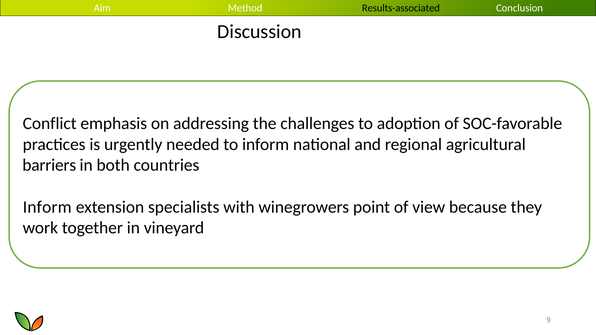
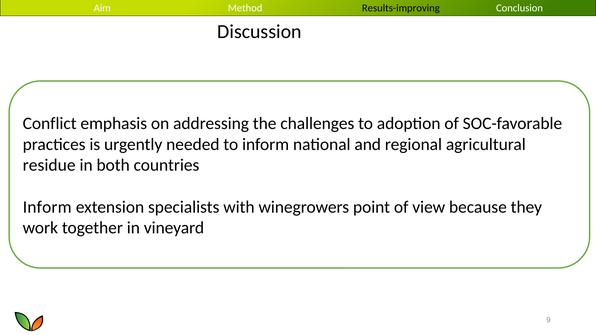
Results-associated: Results-associated -> Results-improving (401, 8)
barriers: barriers -> residue (49, 165)
